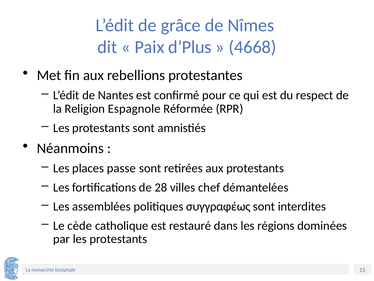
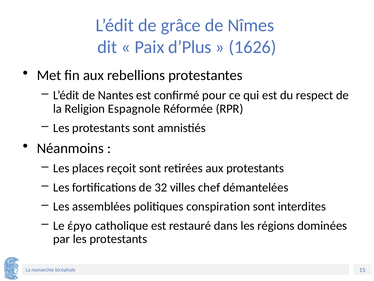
4668: 4668 -> 1626 (253, 47)
passe: passe -> reçoit (122, 168)
28: 28 -> 32 (161, 187)
συγγραφέως: συγγραφέως -> conspiration (218, 206)
cède: cède -> έργο (80, 225)
